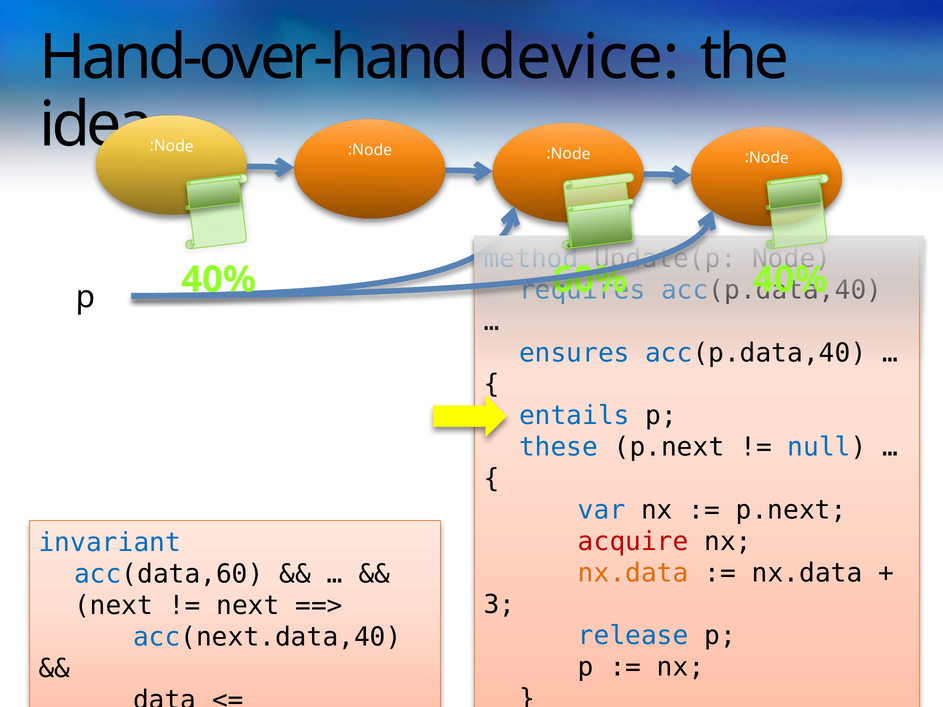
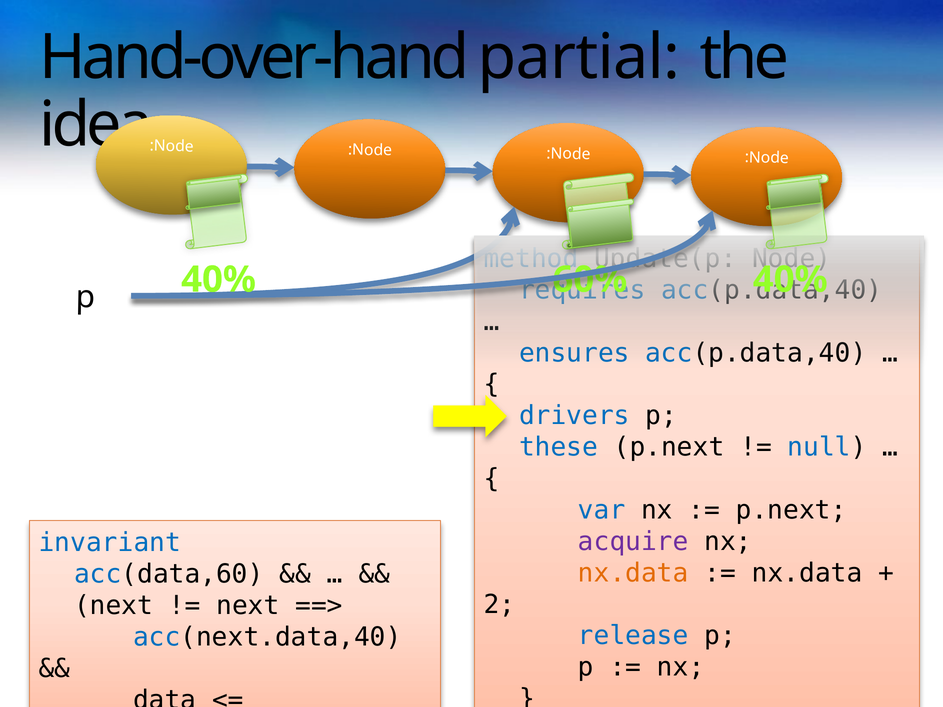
device: device -> partial (579, 57)
entails: entails -> drivers (574, 416)
acquire colour: red -> purple (633, 542)
3: 3 -> 2 (499, 605)
